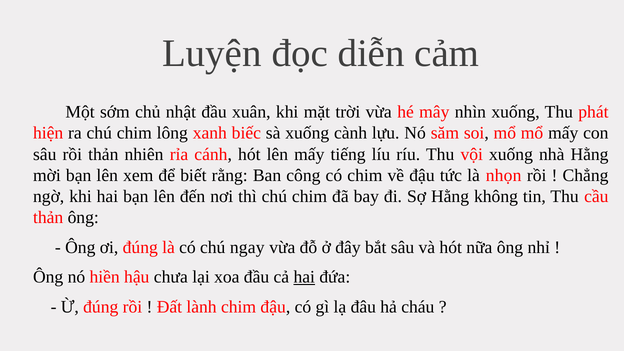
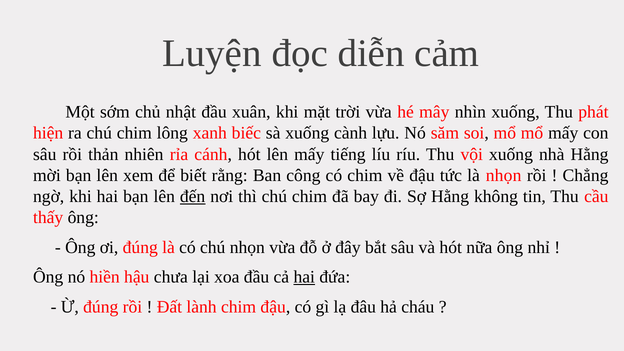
đến underline: none -> present (193, 196)
thản: thản -> thấy (48, 217)
chú ngay: ngay -> nhọn (247, 247)
